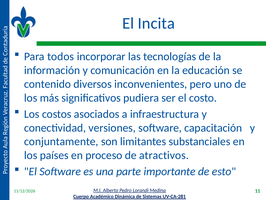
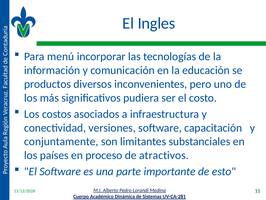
Incita: Incita -> Ingles (156, 23)
todos: todos -> menú (61, 56)
contenido: contenido -> productos (48, 84)
